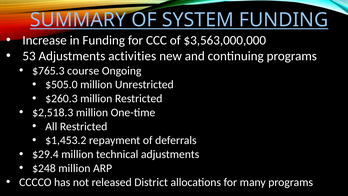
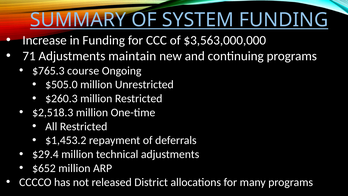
53: 53 -> 71 (29, 56)
activities: activities -> maintain (132, 56)
$248: $248 -> $652 (44, 168)
